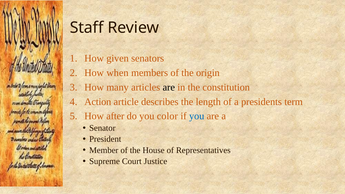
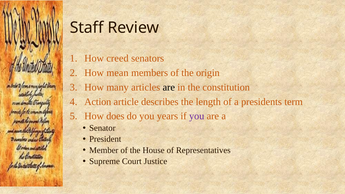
given: given -> creed (117, 58)
when: when -> mean (117, 73)
after: after -> does (115, 116)
color: color -> years (167, 116)
you colour: blue -> purple (197, 116)
